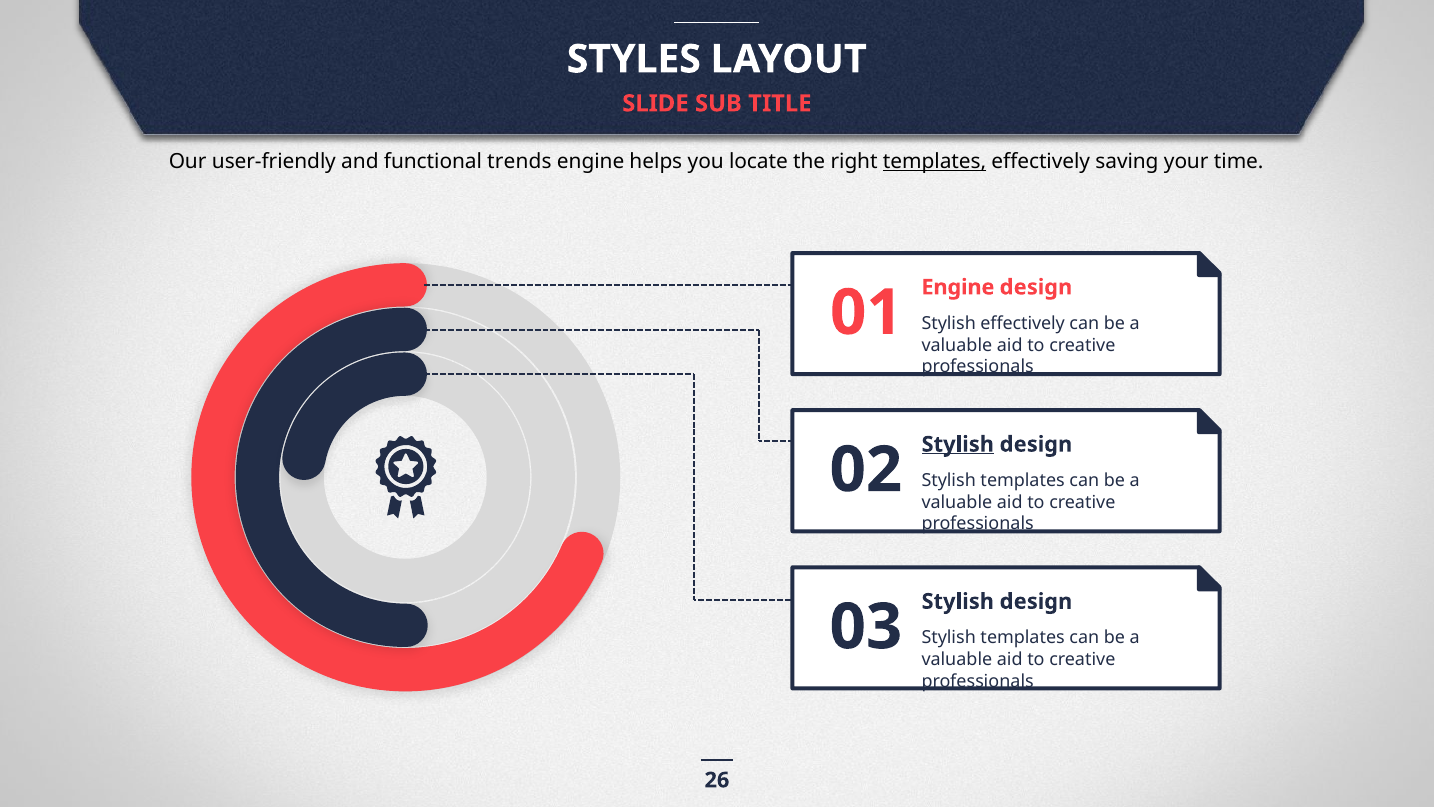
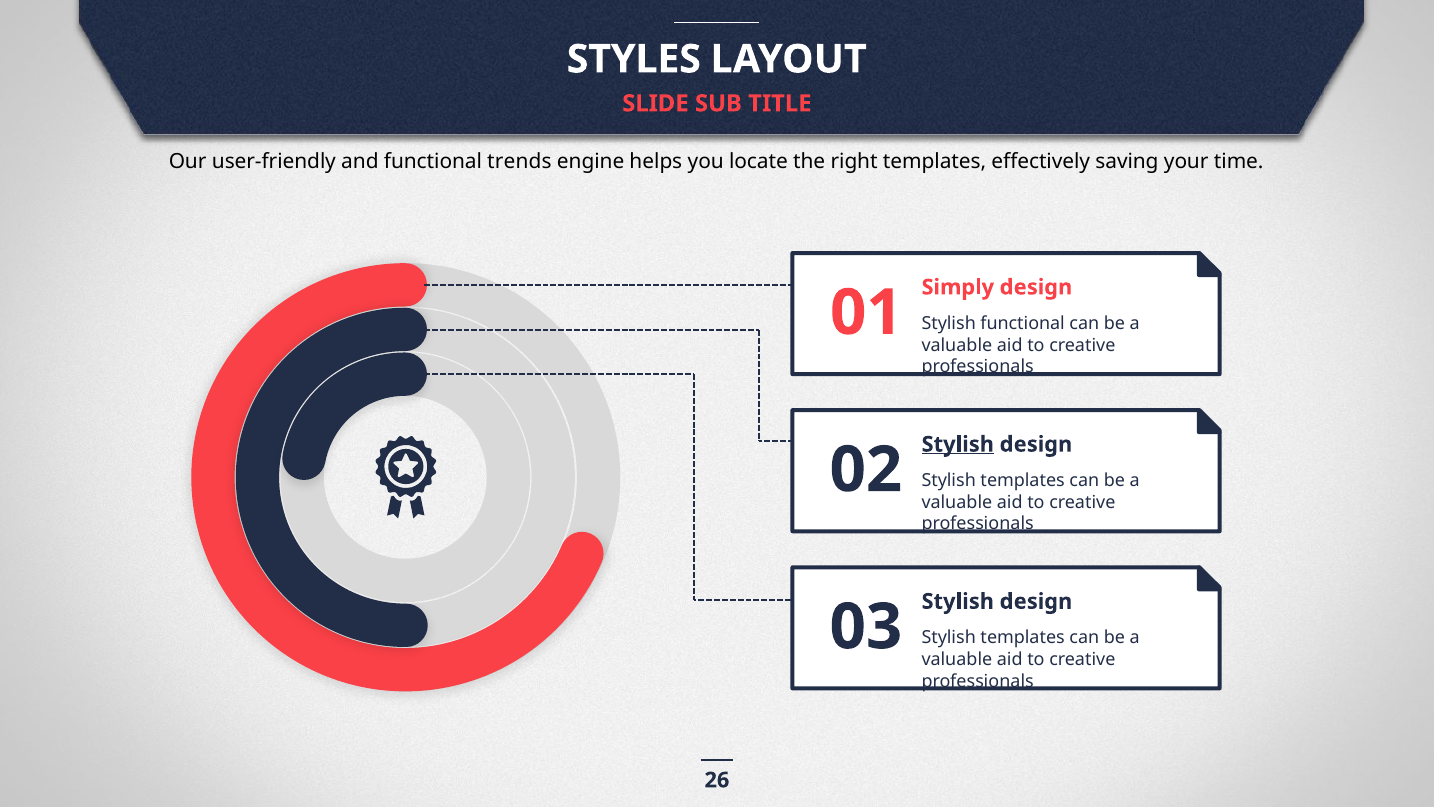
templates underline: present -> none (935, 161)
Engine: Engine -> Simply (958, 287)
Stylish effectively: effectively -> functional (1023, 324)
